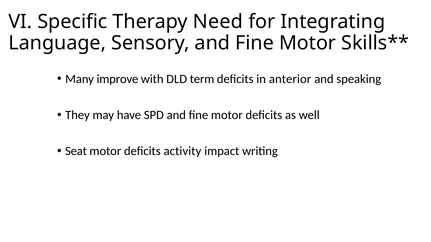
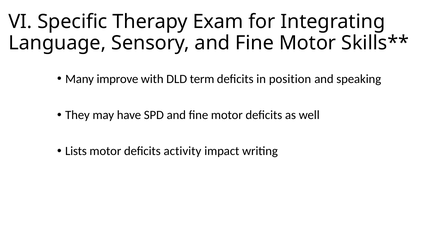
Need: Need -> Exam (218, 22)
anterior: anterior -> position (290, 79)
Seat: Seat -> Lists (76, 151)
